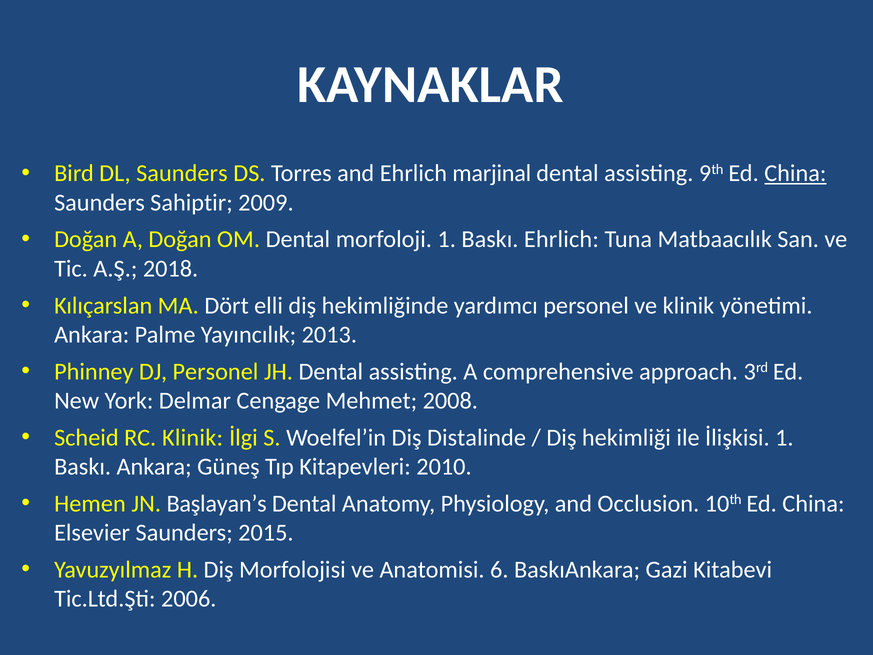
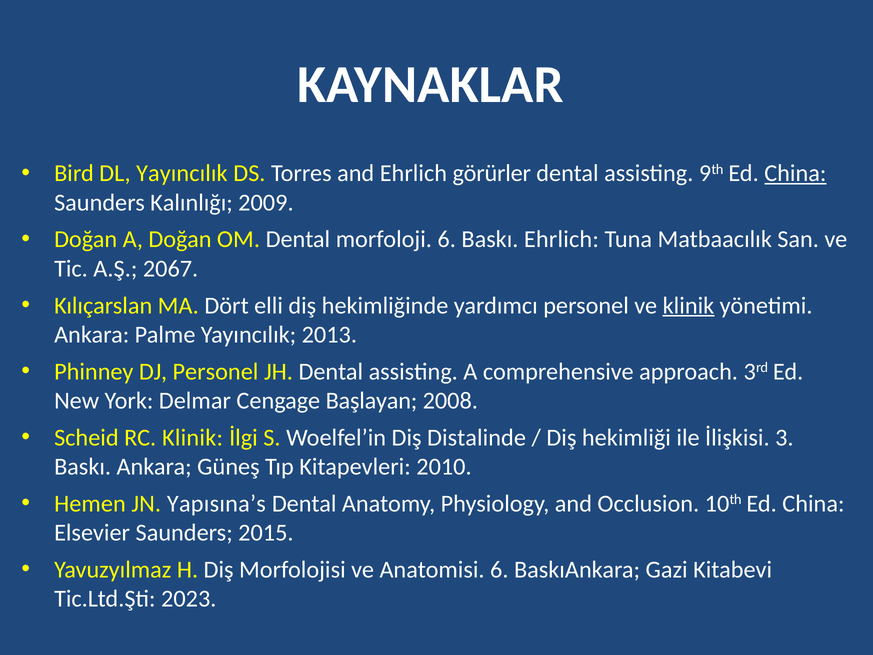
DL Saunders: Saunders -> Yayıncılık (182, 173)
marjinal: marjinal -> görürler (492, 173)
Sahiptir: Sahiptir -> Kalınlığı (192, 203)
morfoloji 1: 1 -> 6 (447, 239)
2018: 2018 -> 2067 (171, 268)
klinik underline: none -> present (688, 305)
Mehmet: Mehmet -> Başlayan (371, 400)
İlişkisi 1: 1 -> 3 (784, 437)
Başlayan’s: Başlayan’s -> Yapısına’s (216, 503)
2006: 2006 -> 2023 (189, 598)
